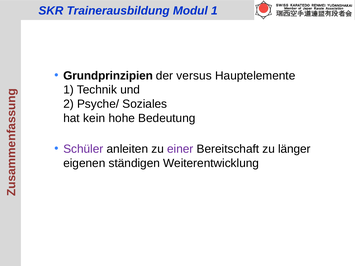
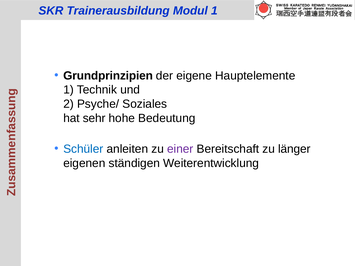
versus: versus -> eigene (194, 76)
kein: kein -> sehr (94, 118)
Schüler colour: purple -> blue (83, 149)
